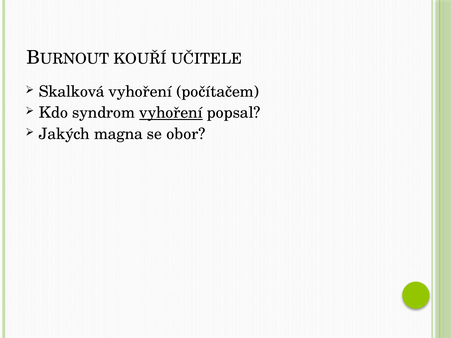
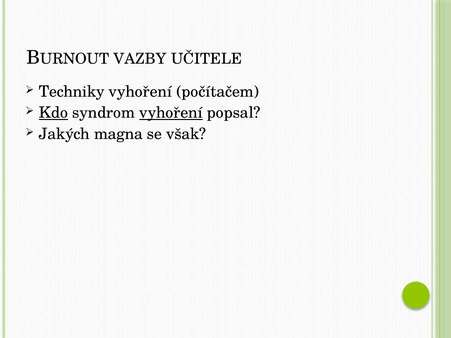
KOUŘÍ: KOUŘÍ -> VAZBY (140, 59)
Skalková: Skalková -> Techniky (72, 92)
Kdo underline: none -> present (53, 113)
obor: obor -> však (186, 134)
